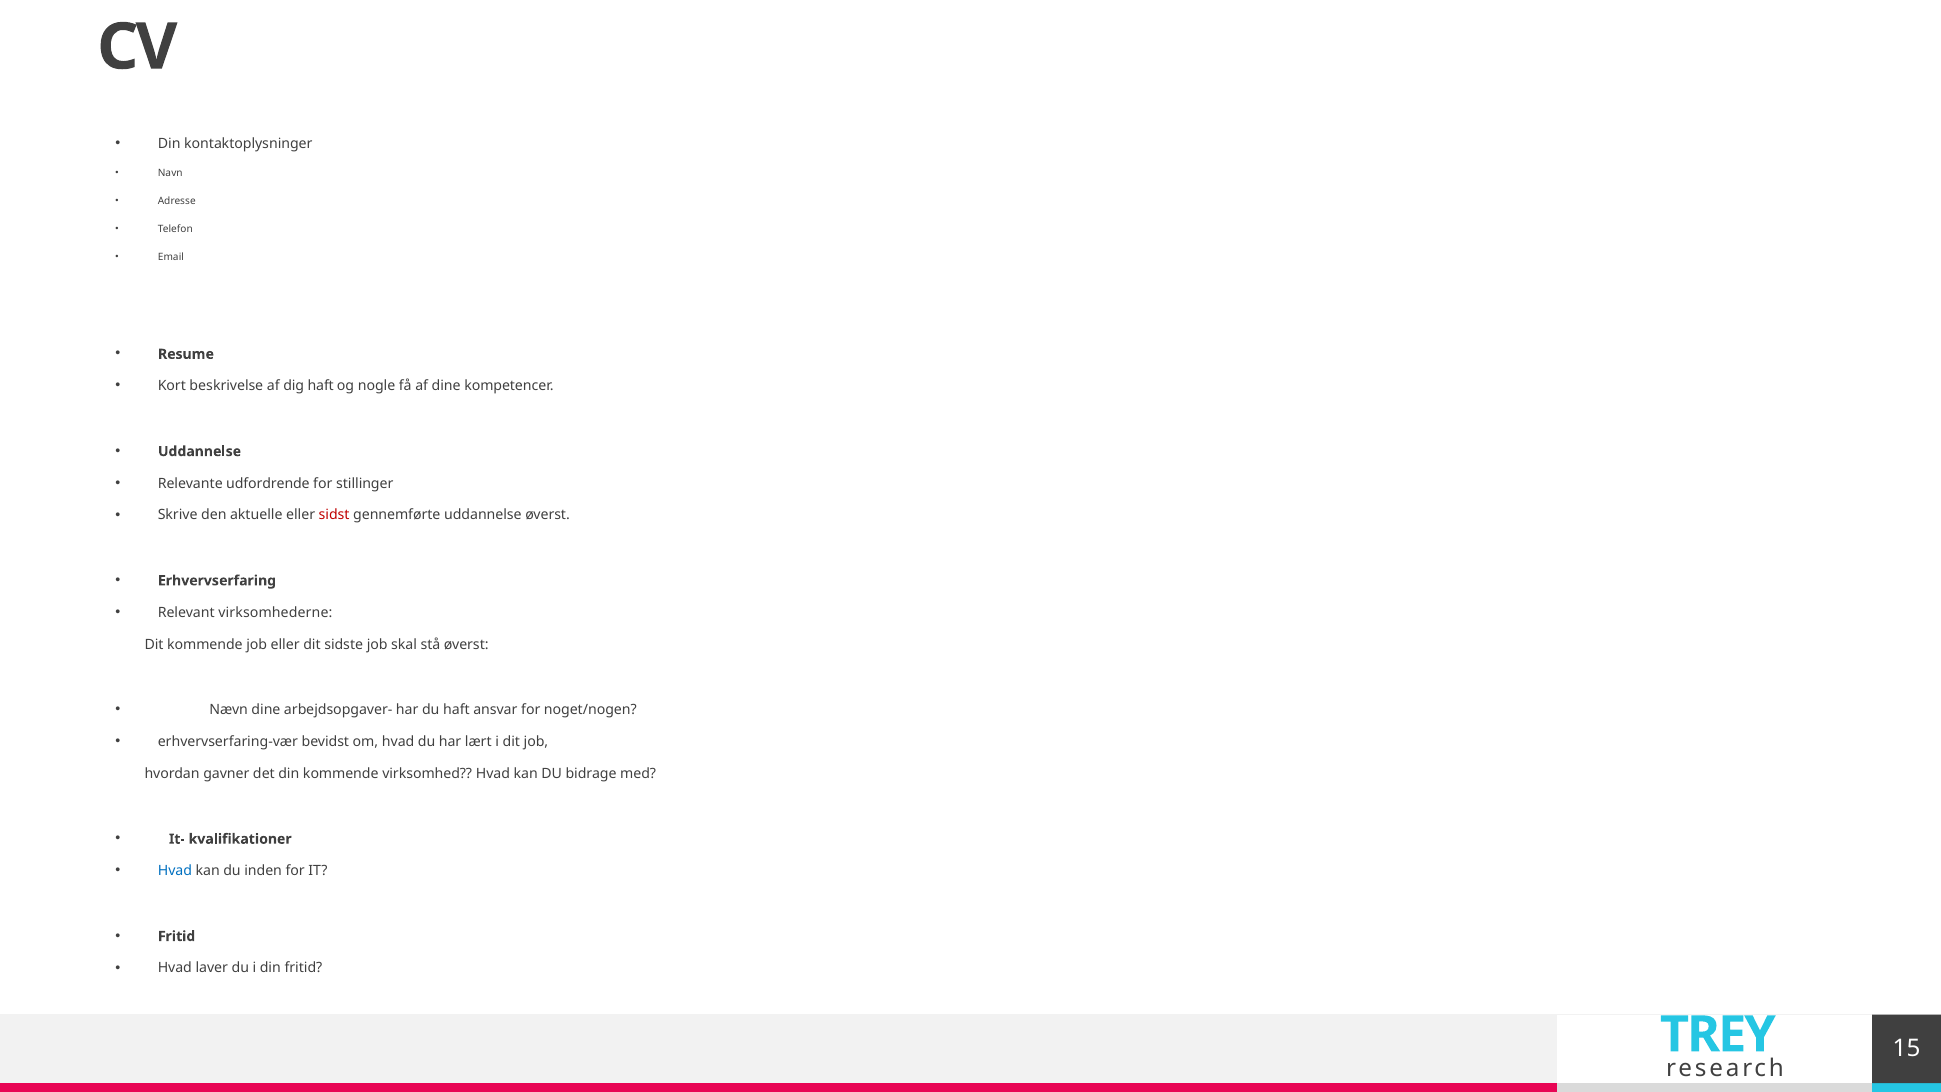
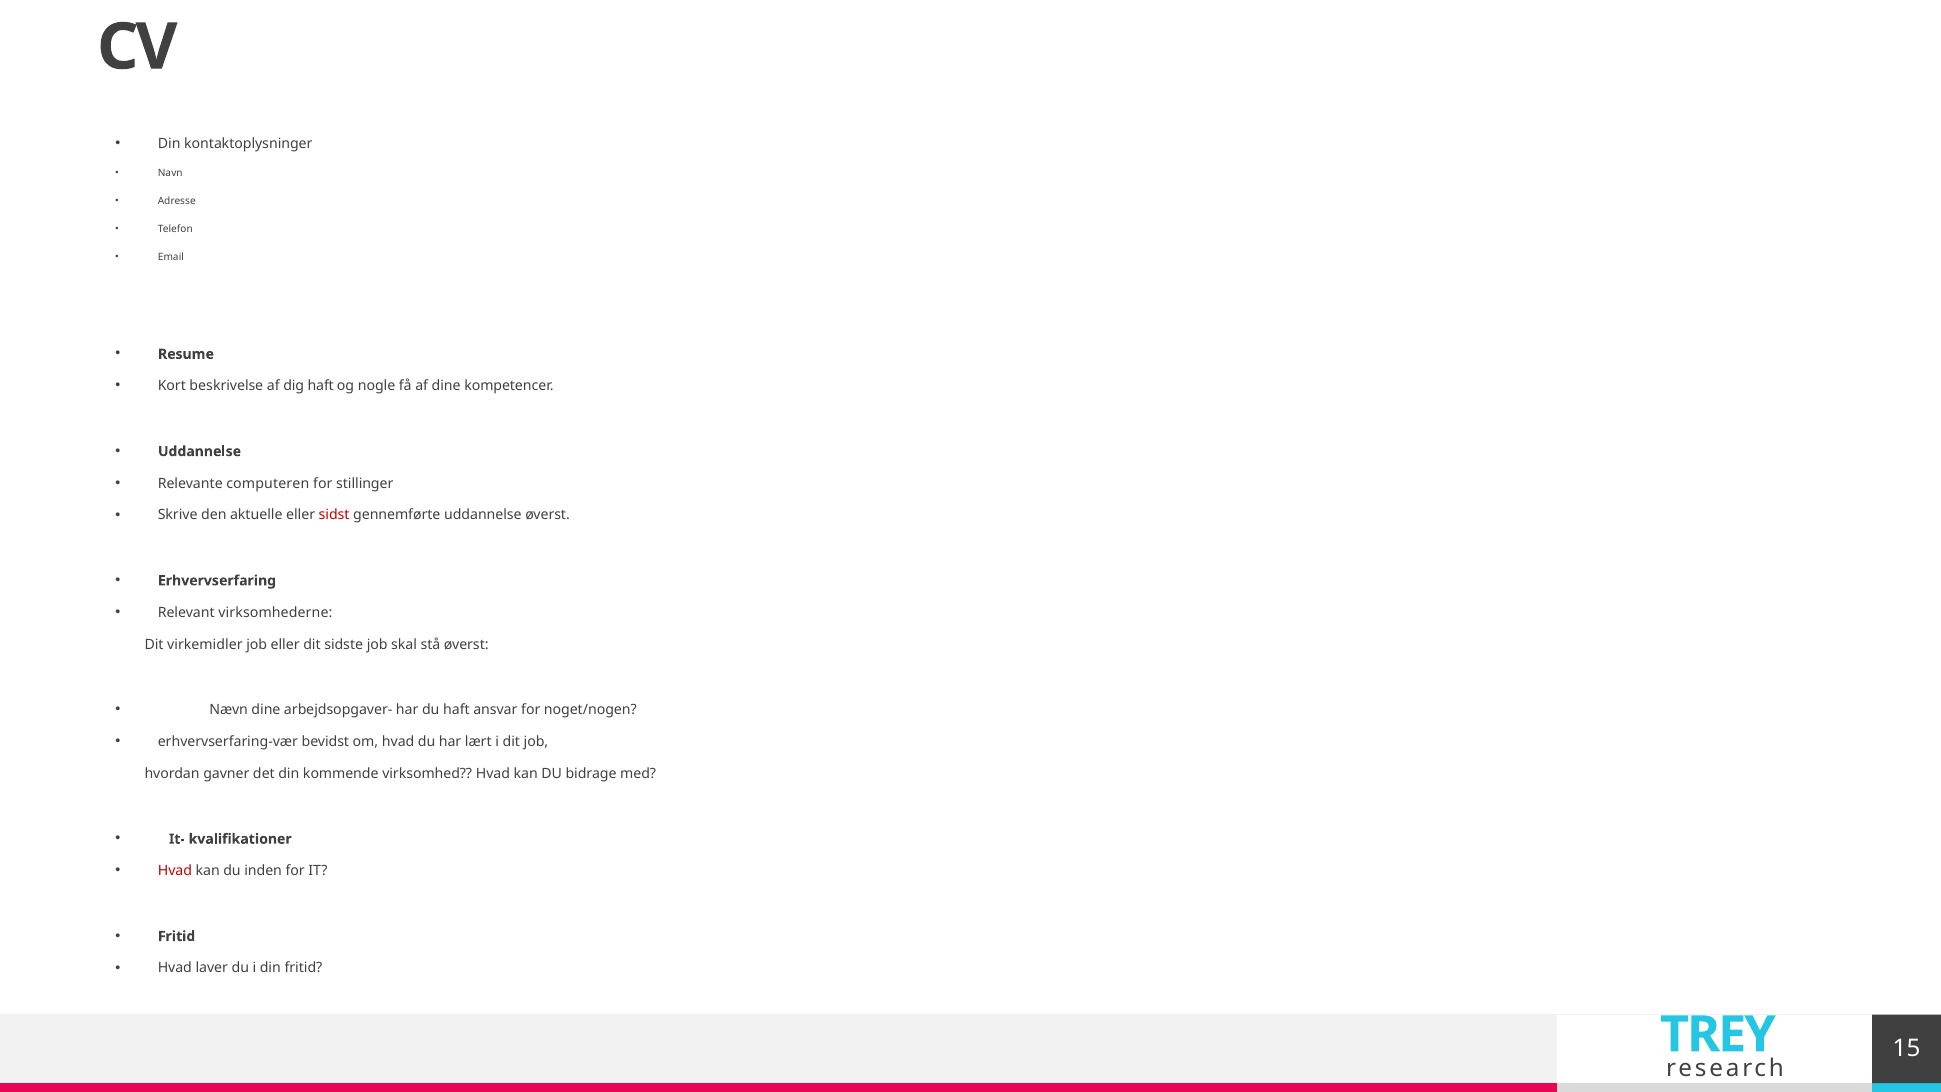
udfordrende: udfordrende -> computeren (268, 483)
Dit kommende: kommende -> virkemidler (205, 644)
Hvad colour: blue -> red (175, 871)
